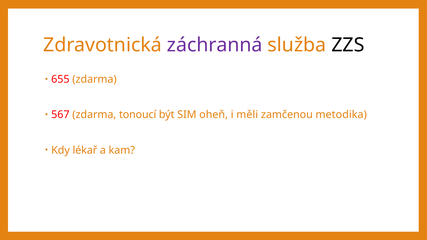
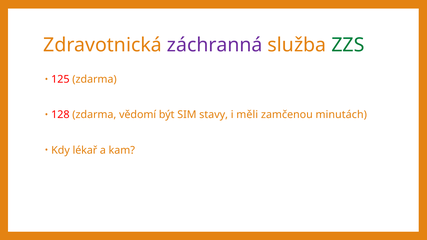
ZZS colour: black -> green (348, 45)
655: 655 -> 125 (60, 79)
567: 567 -> 128 (60, 115)
tonoucí: tonoucí -> vědomí (138, 115)
oheň: oheň -> stavy (214, 115)
metodika: metodika -> minutách (341, 115)
